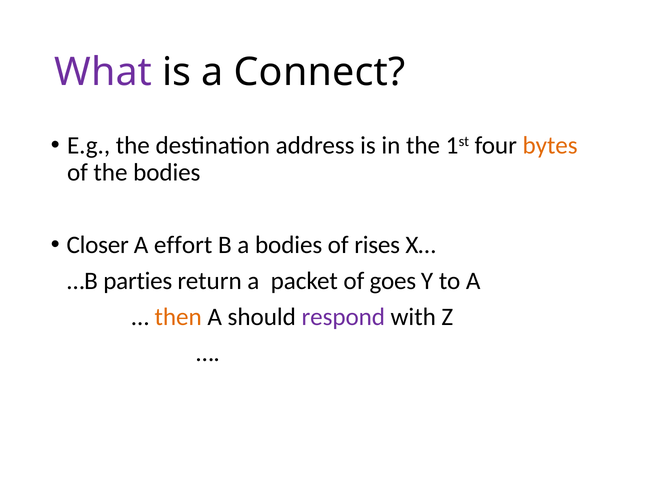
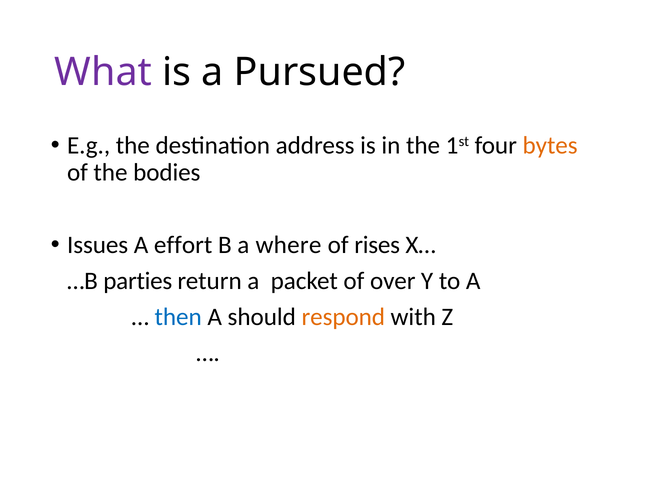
Connect: Connect -> Pursued (320, 72)
Closer: Closer -> Issues (98, 245)
a bodies: bodies -> where (288, 245)
goes: goes -> over (393, 281)
then colour: orange -> blue (178, 317)
respond colour: purple -> orange (343, 317)
